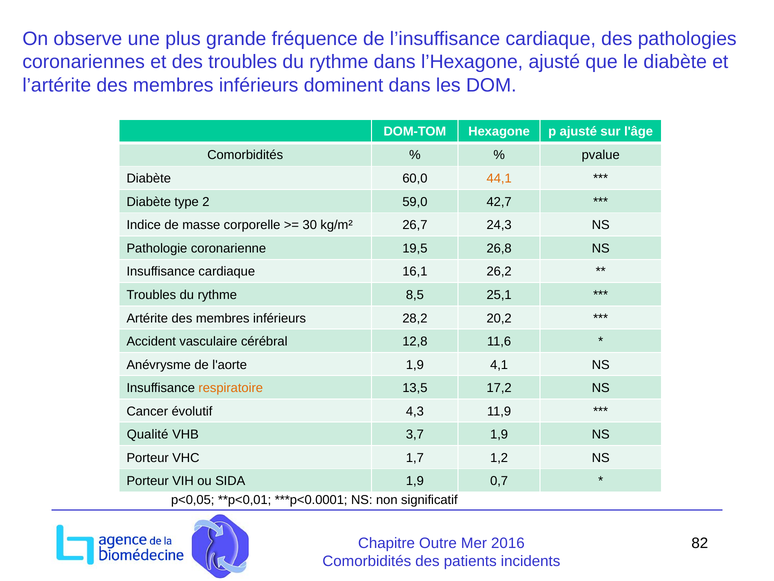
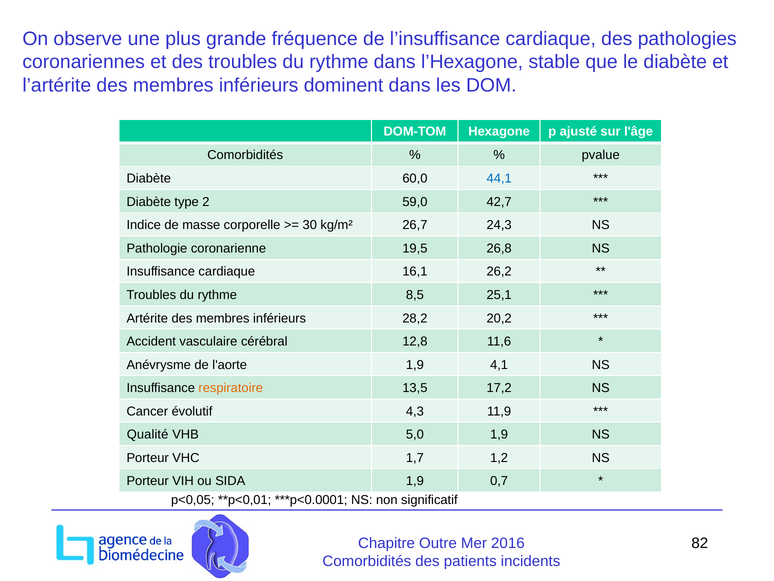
l’Hexagone ajusté: ajusté -> stable (554, 62)
44,1 colour: orange -> blue (499, 178)
3,7: 3,7 -> 5,0 (415, 434)
